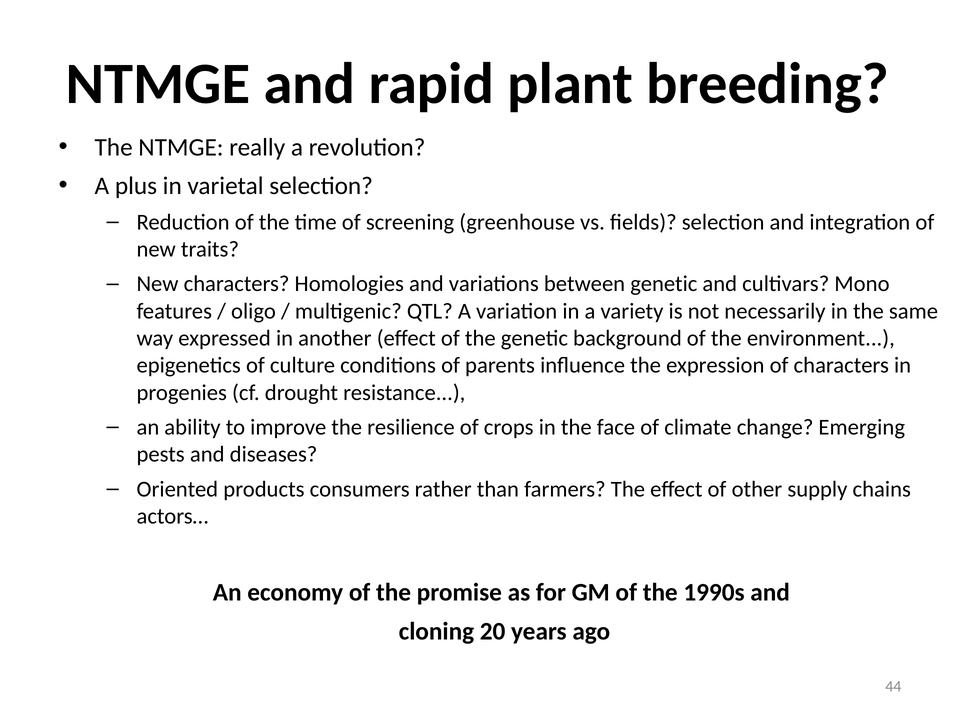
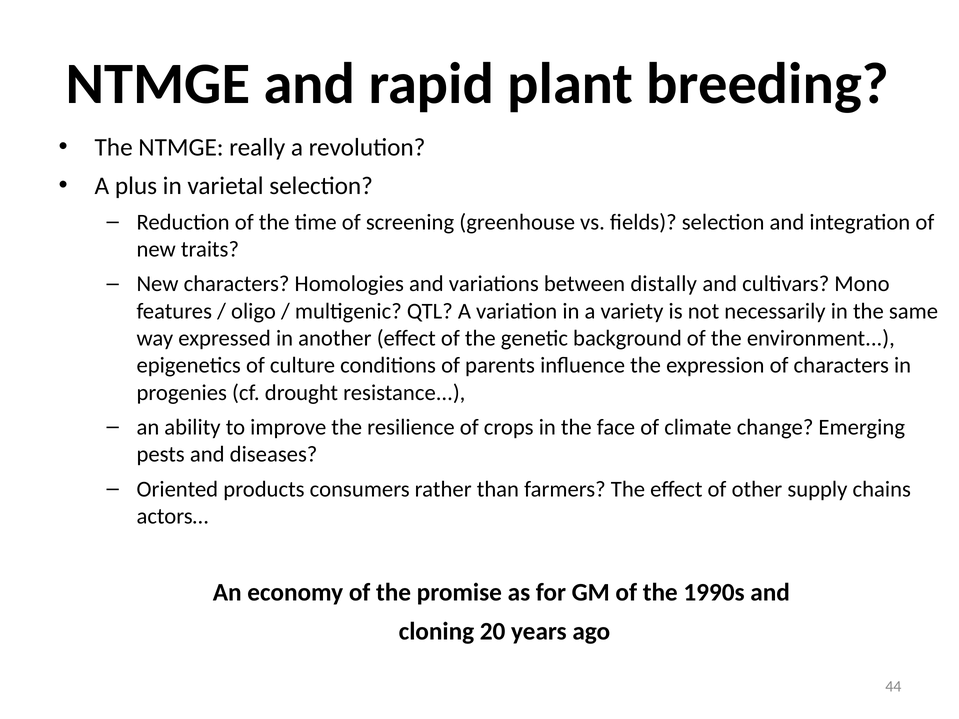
between genetic: genetic -> distally (664, 284)
